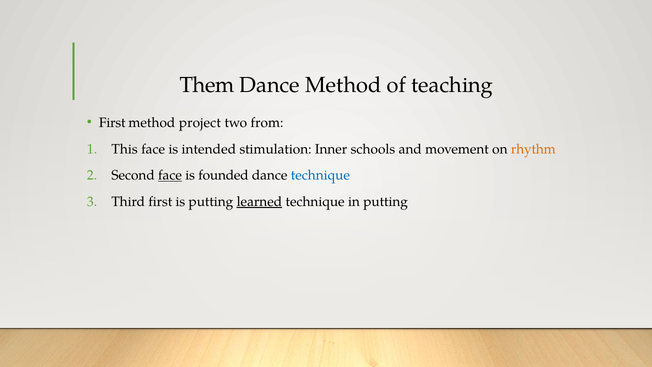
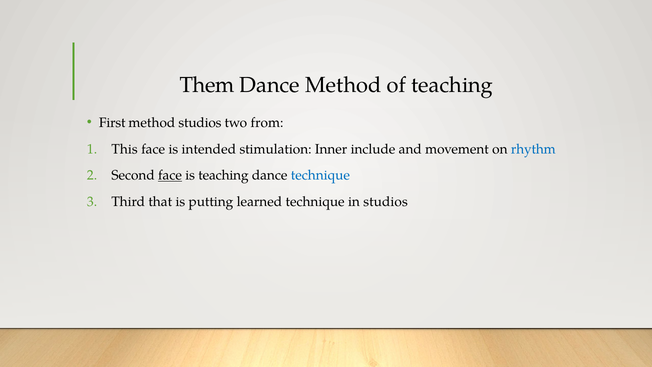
method project: project -> studios (200, 123)
schools: schools -> include (373, 149)
rhythm colour: orange -> blue (533, 149)
is founded: founded -> teaching (223, 175)
Third first: first -> that (160, 202)
learned underline: present -> none (259, 202)
in putting: putting -> studios (386, 202)
